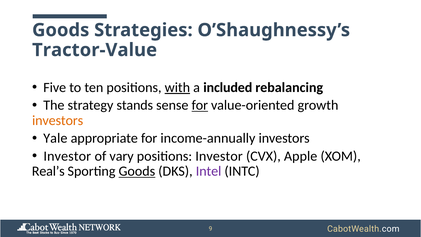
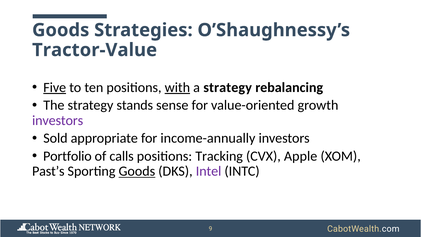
Five underline: none -> present (55, 87)
a included: included -> strategy (228, 87)
for underline: present -> none (200, 105)
investors colour: orange -> purple (58, 120)
Yale: Yale -> Sold (55, 138)
Investor: Investor -> Portfolio (67, 156)
vary: vary -> calls (122, 156)
positions Investor: Investor -> Tracking (219, 156)
Real’s: Real’s -> Past’s (48, 171)
